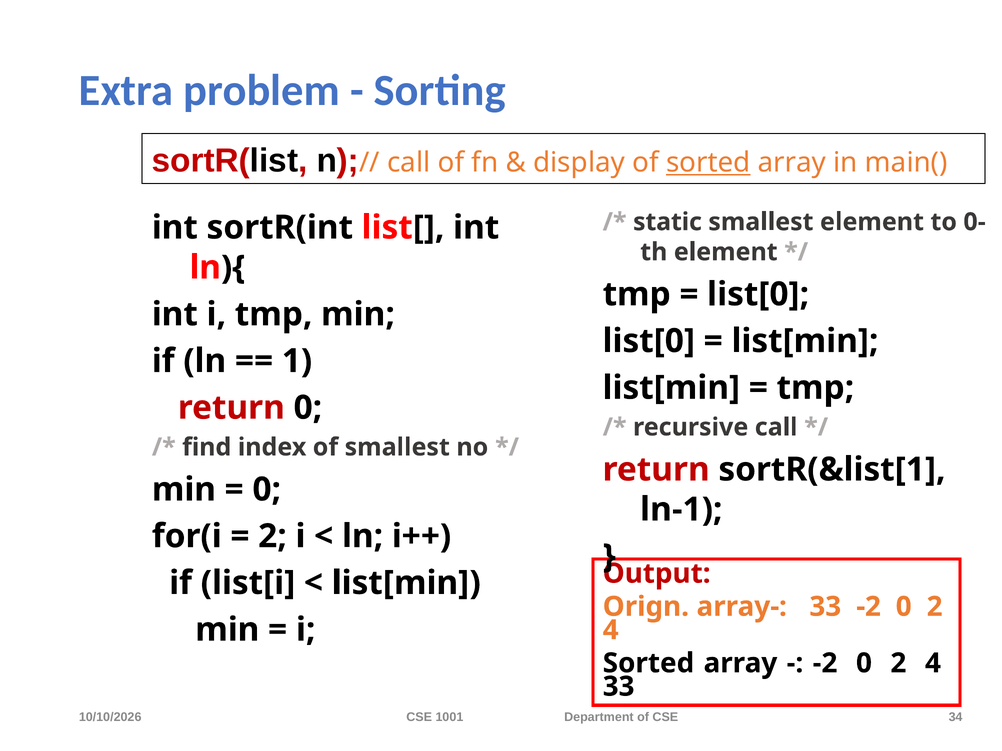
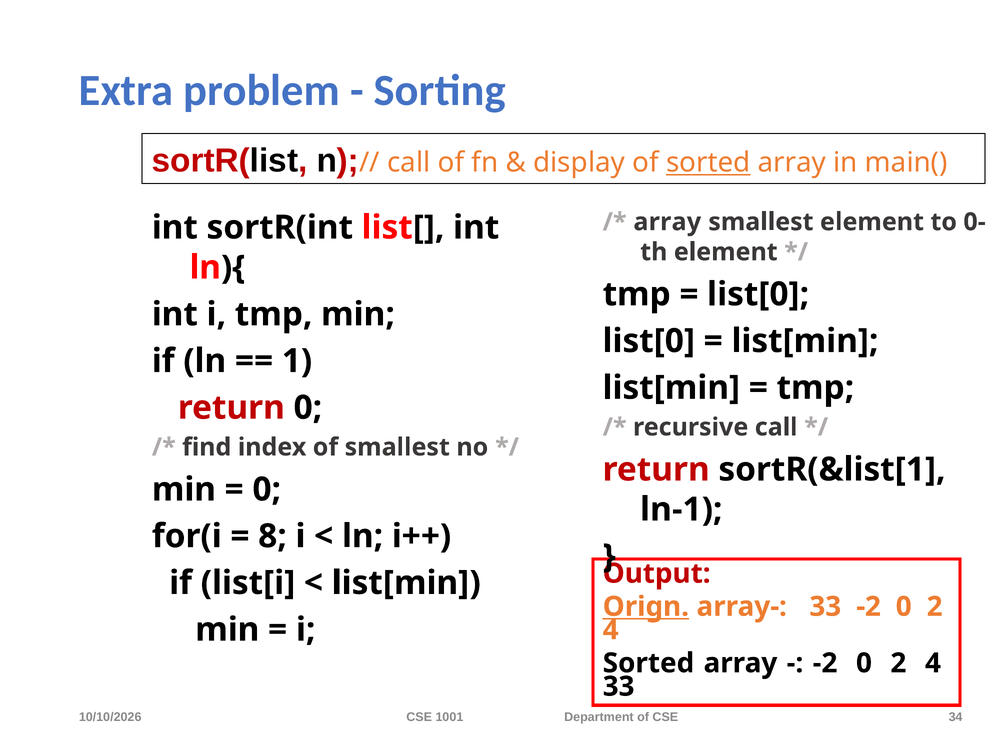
static: static -> array (667, 222)
2: 2 -> 8 (272, 537)
Orign underline: none -> present (646, 607)
